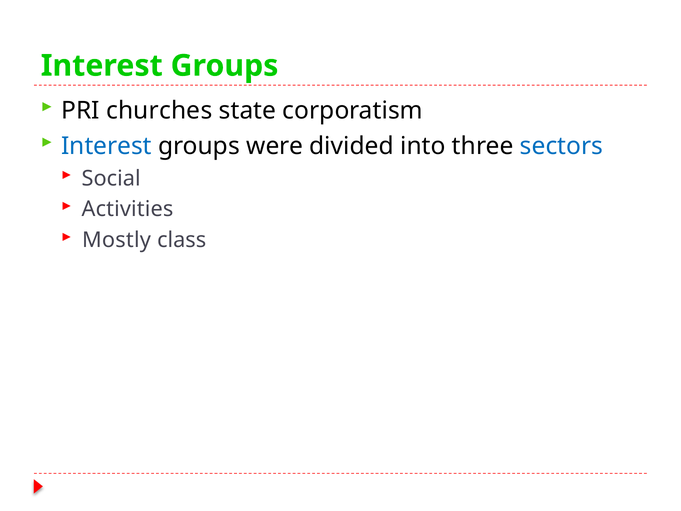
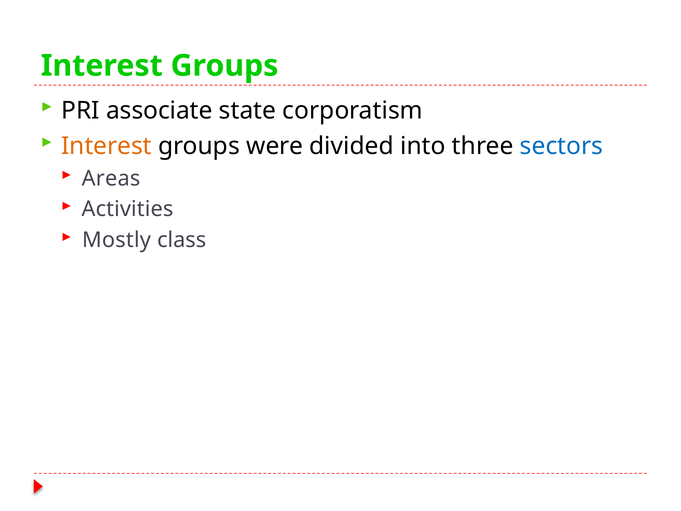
churches: churches -> associate (159, 111)
Interest colour: blue -> orange (106, 146)
Social: Social -> Areas (111, 178)
